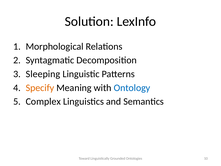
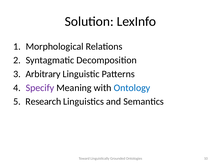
Sleeping: Sleeping -> Arbitrary (43, 74)
Specify colour: orange -> purple (40, 88)
Complex: Complex -> Research (43, 101)
